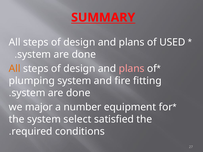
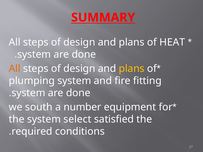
USED: USED -> HEAT (172, 42)
plans colour: pink -> yellow (132, 69)
major: major -> south (39, 107)
